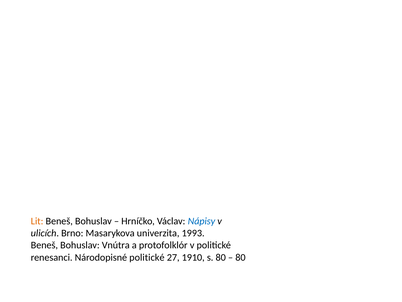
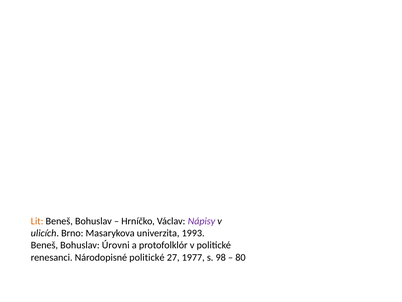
Nápisy colour: blue -> purple (201, 221)
Vnútra: Vnútra -> Úrovni (116, 245)
1910: 1910 -> 1977 (193, 257)
s 80: 80 -> 98 (221, 257)
